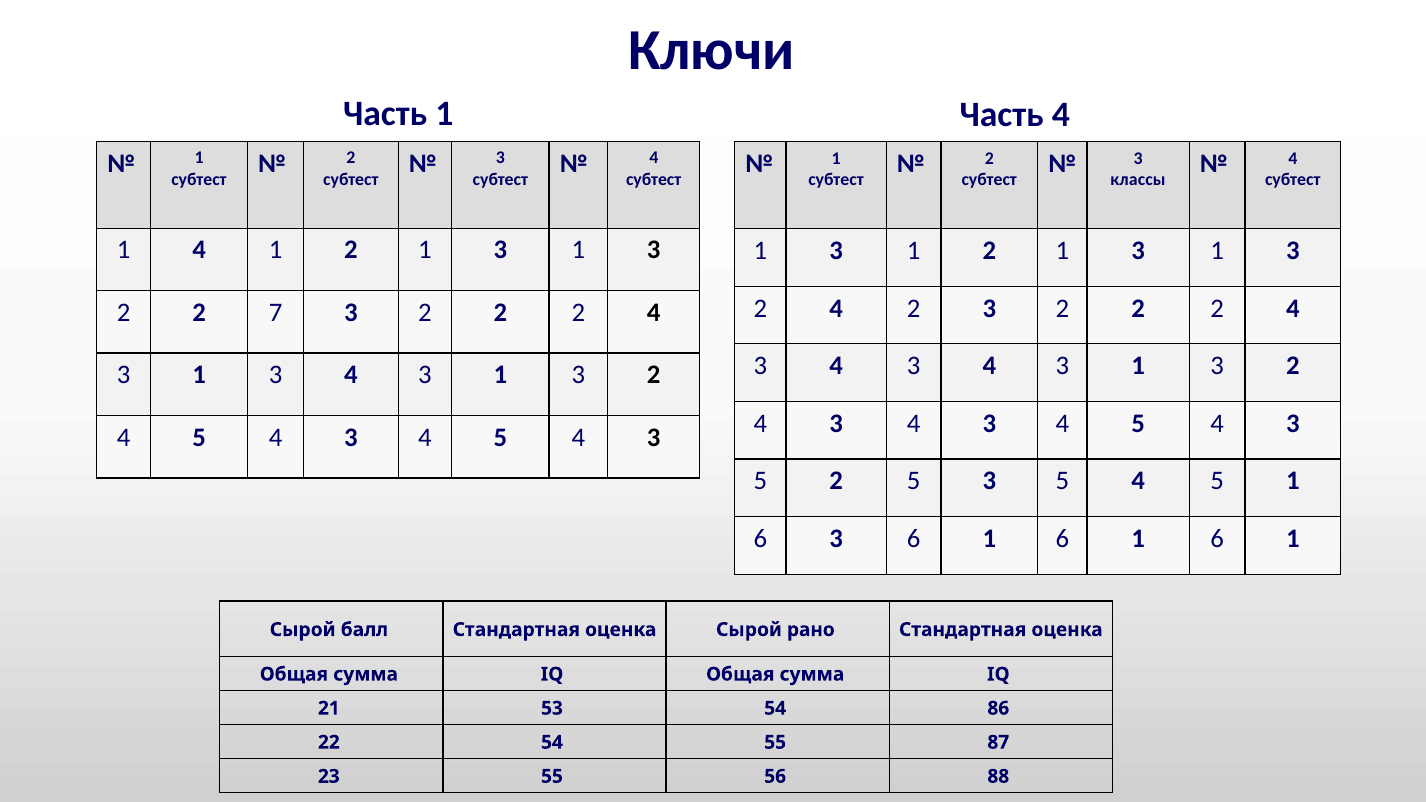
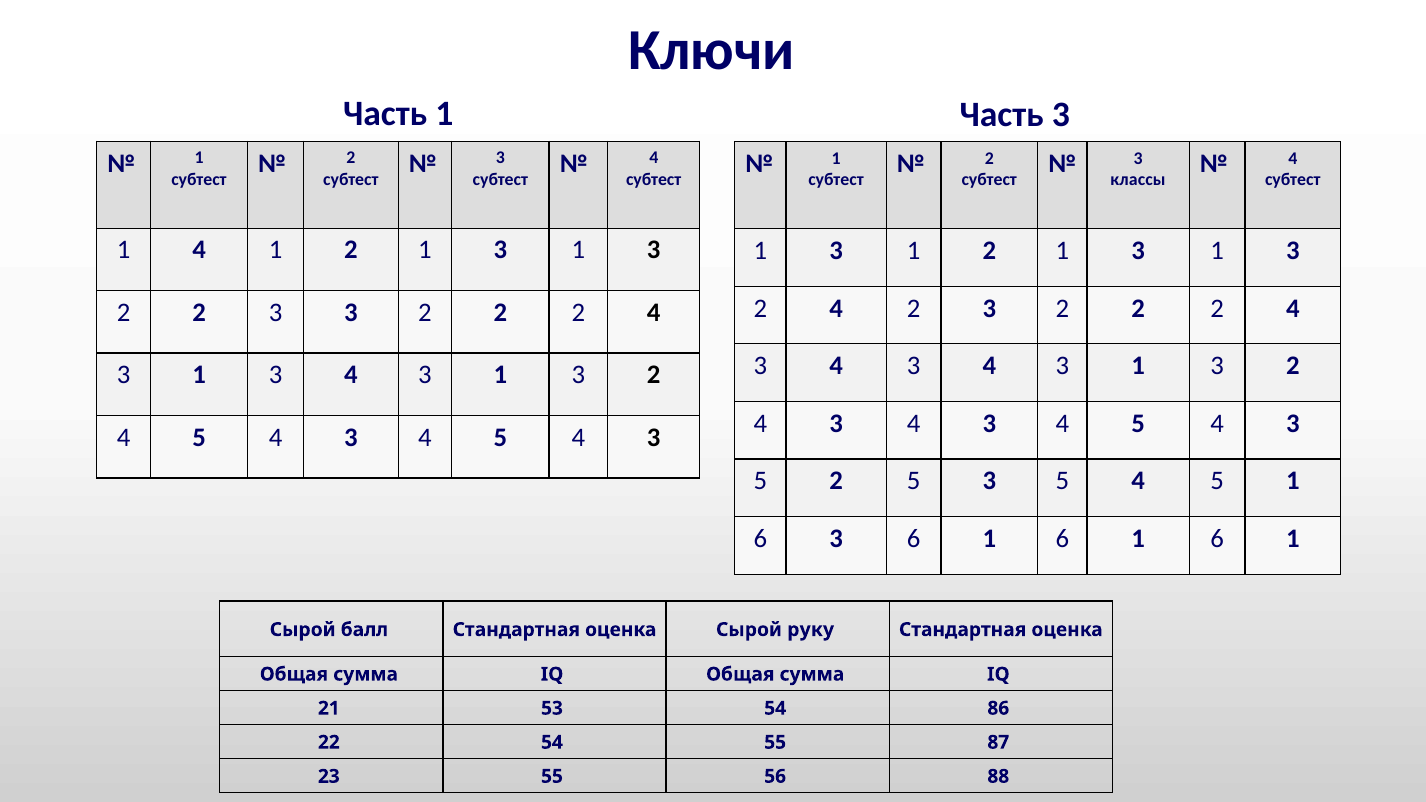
Часть 4: 4 -> 3 (1061, 114)
2 2 7: 7 -> 3 (276, 313)
рано: рано -> руку (811, 630)
